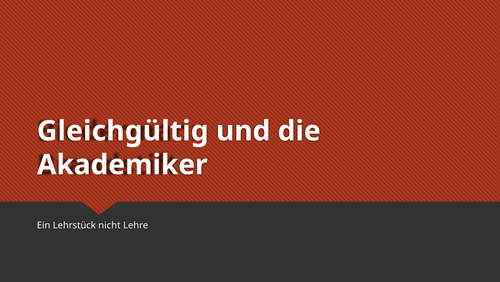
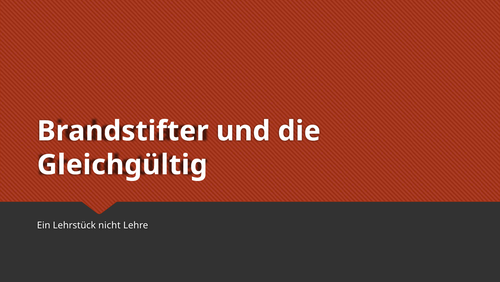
Gleichgültig: Gleichgültig -> Brandstifter (123, 131)
Akademiker: Akademiker -> Gleichgültig (122, 164)
